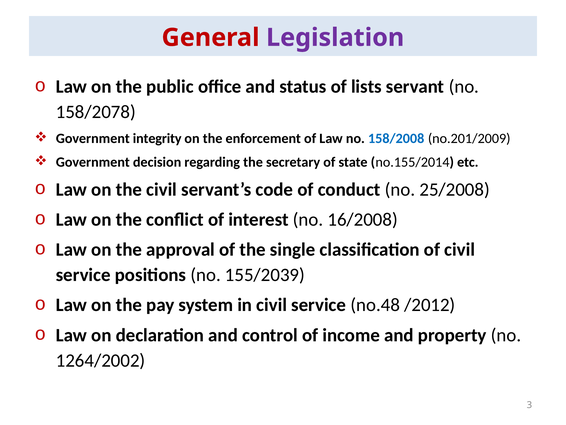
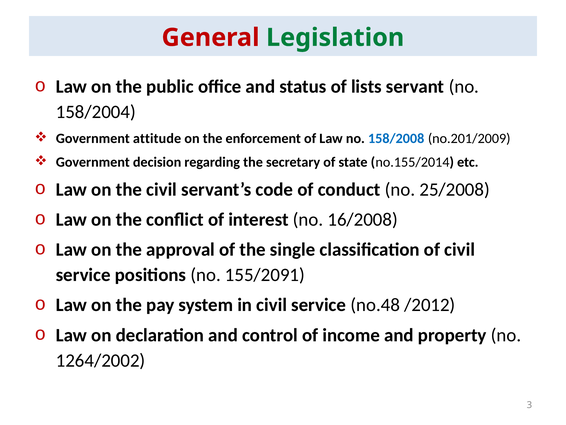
Legislation colour: purple -> green (335, 38)
158/2078: 158/2078 -> 158/2004 (96, 112)
integrity: integrity -> attitude (157, 138)
155/2039: 155/2039 -> 155/2091 (265, 275)
